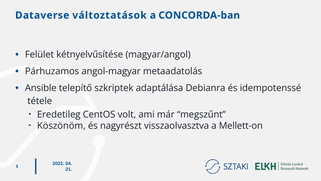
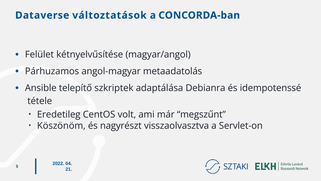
Mellett-on: Mellett-on -> Servlet-on (241, 125)
